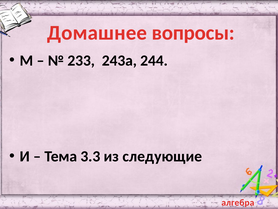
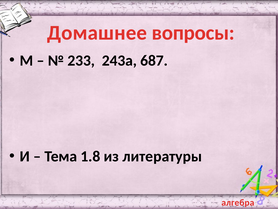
244: 244 -> 687 (154, 60)
3.3: 3.3 -> 1.8 (90, 156)
следующие: следующие -> литературы (162, 156)
